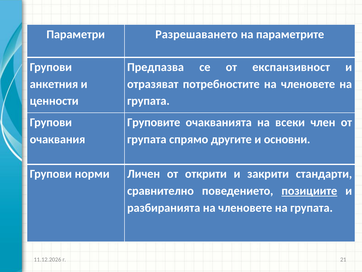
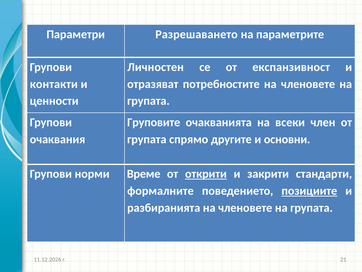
Предпазва: Предпазва -> Личностен (155, 67)
анкетния: анкетния -> контакти (54, 84)
Личен: Личен -> Време (144, 174)
открити underline: none -> present (206, 174)
сравнително: сравнително -> формалните (160, 191)
